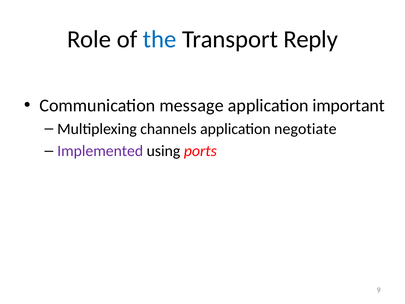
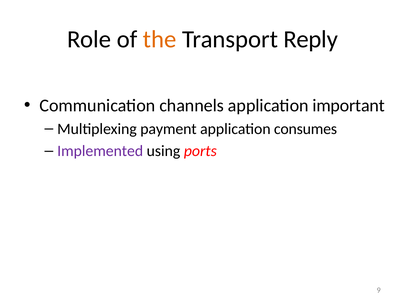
the colour: blue -> orange (160, 39)
message: message -> channels (192, 106)
channels: channels -> payment (168, 129)
negotiate: negotiate -> consumes (305, 129)
